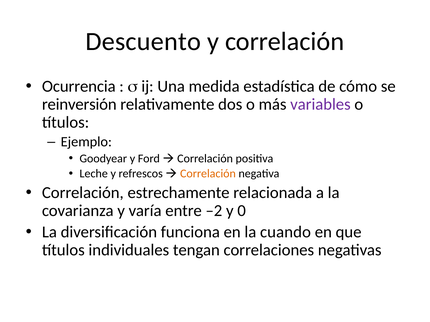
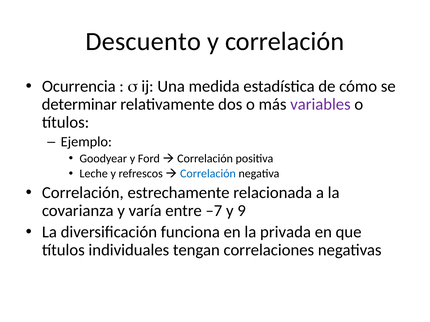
reinversión: reinversión -> determinar (79, 104)
Correlación colour: orange -> blue (208, 174)
–2: –2 -> –7 (214, 211)
0: 0 -> 9 (242, 211)
cuando: cuando -> privada (286, 232)
